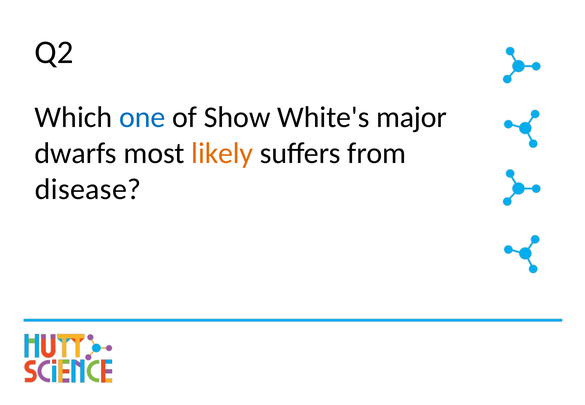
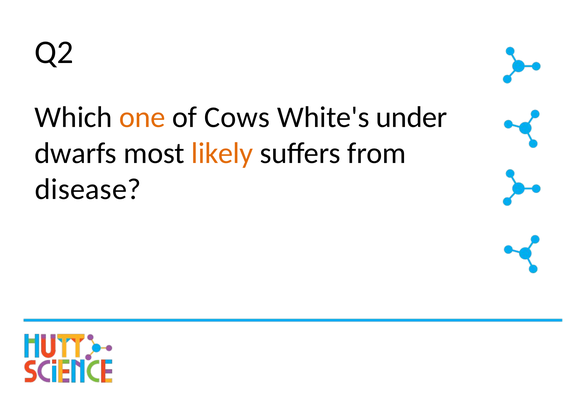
one colour: blue -> orange (142, 117)
Show: Show -> Cows (237, 117)
major: major -> under (412, 117)
